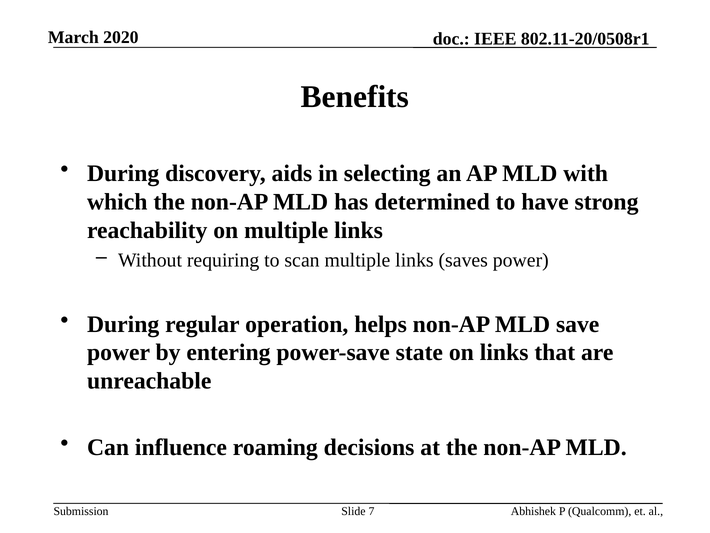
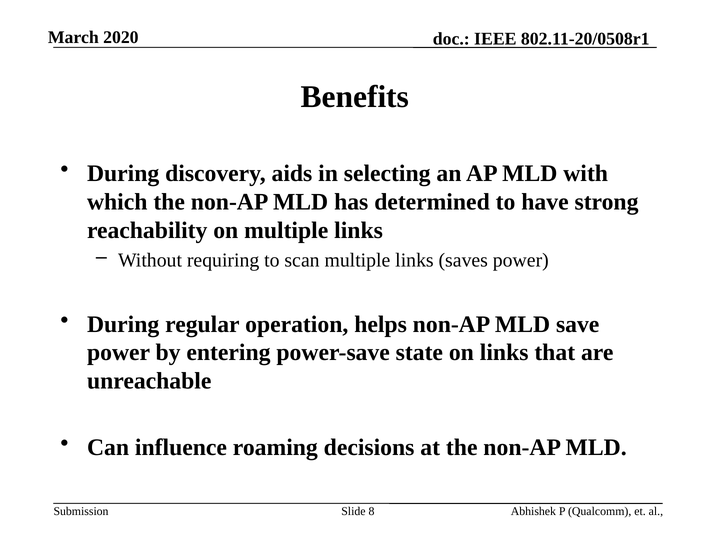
7: 7 -> 8 (372, 511)
